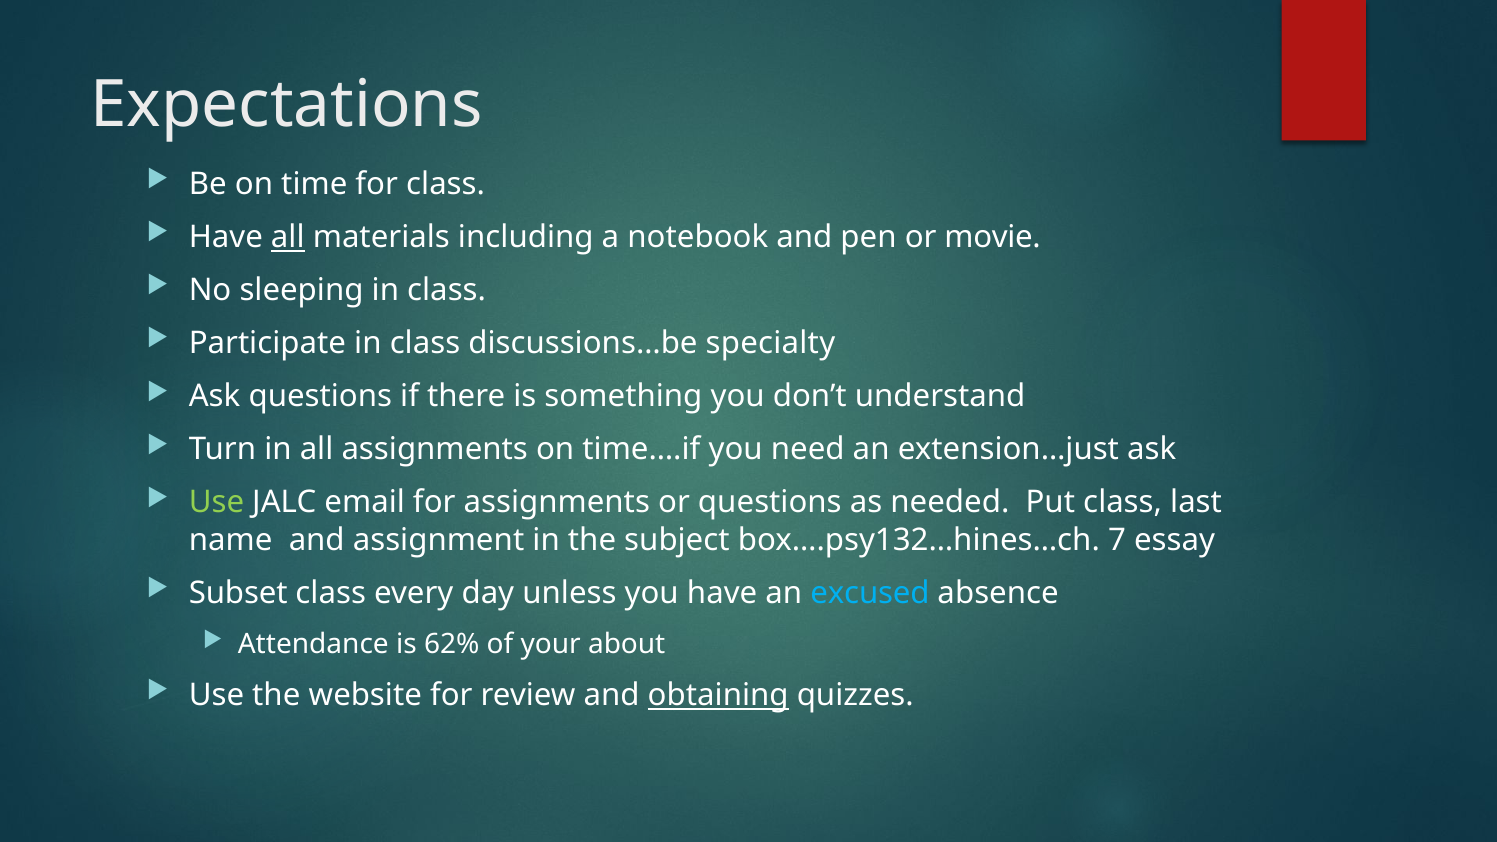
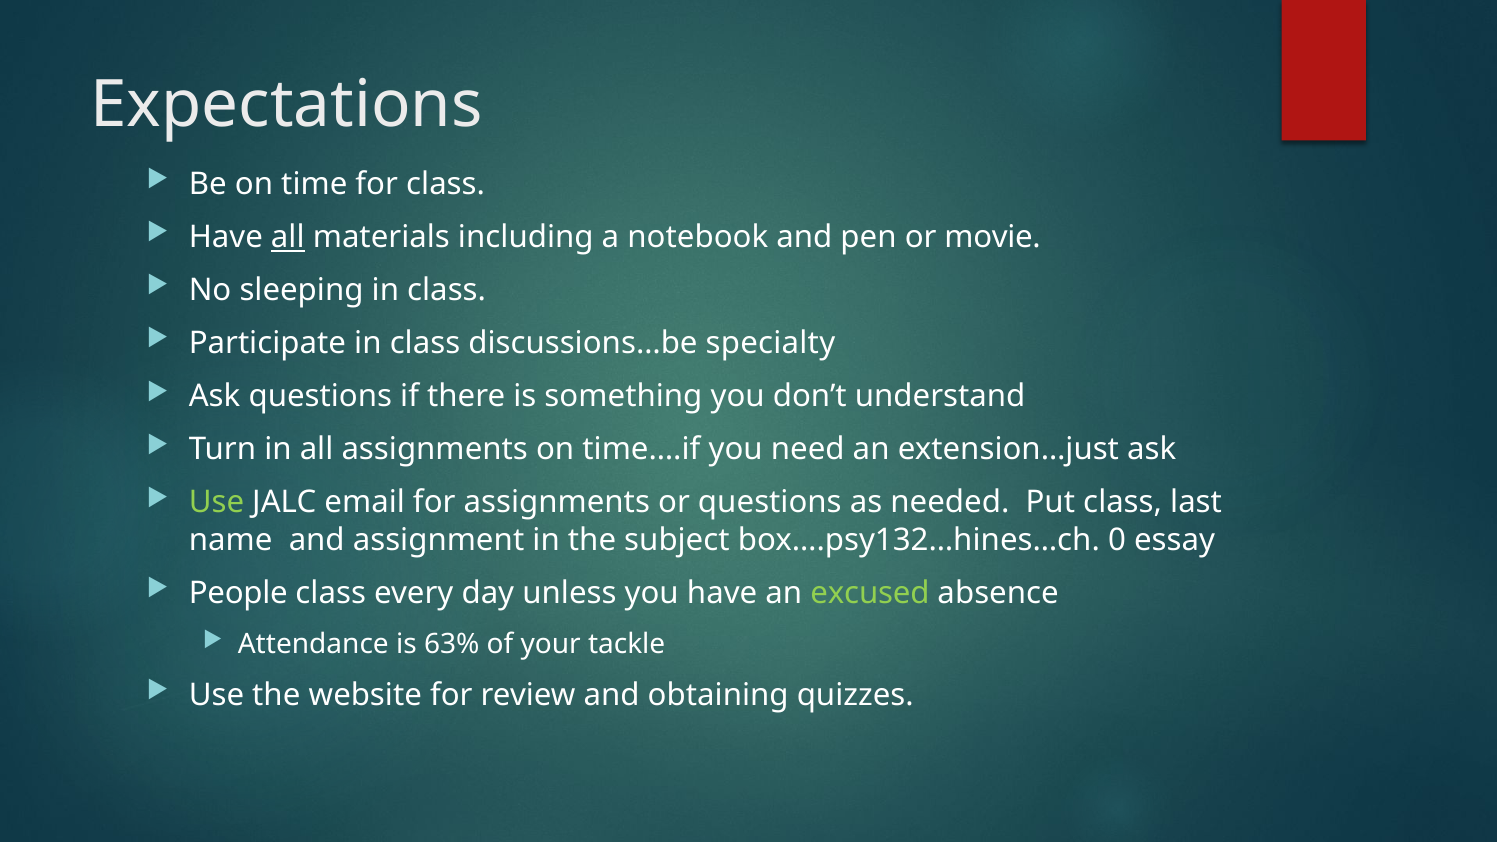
7: 7 -> 0 (1117, 540)
Subset: Subset -> People (238, 593)
excused colour: light blue -> light green (870, 593)
62%: 62% -> 63% (452, 644)
about: about -> tackle (627, 644)
obtaining underline: present -> none (718, 695)
